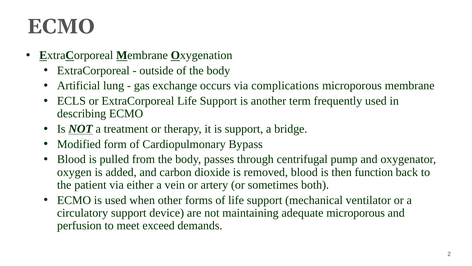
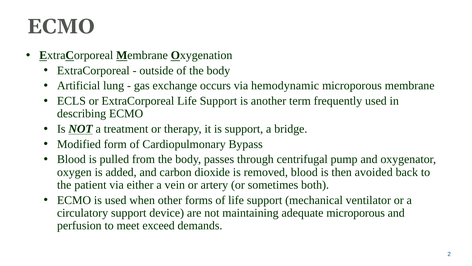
complications: complications -> hemodynamic (285, 86)
function: function -> avoided (374, 172)
